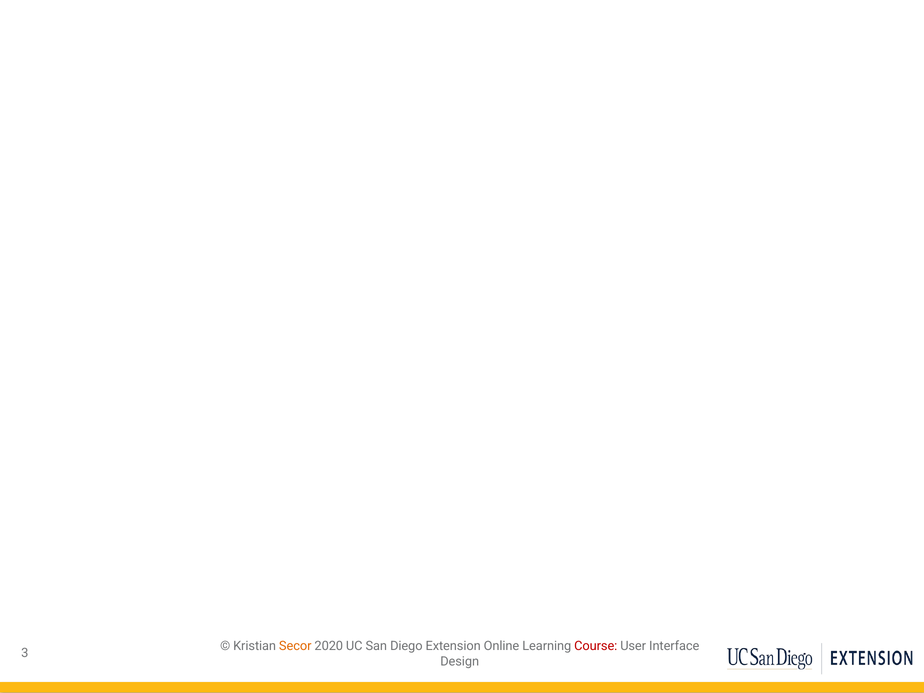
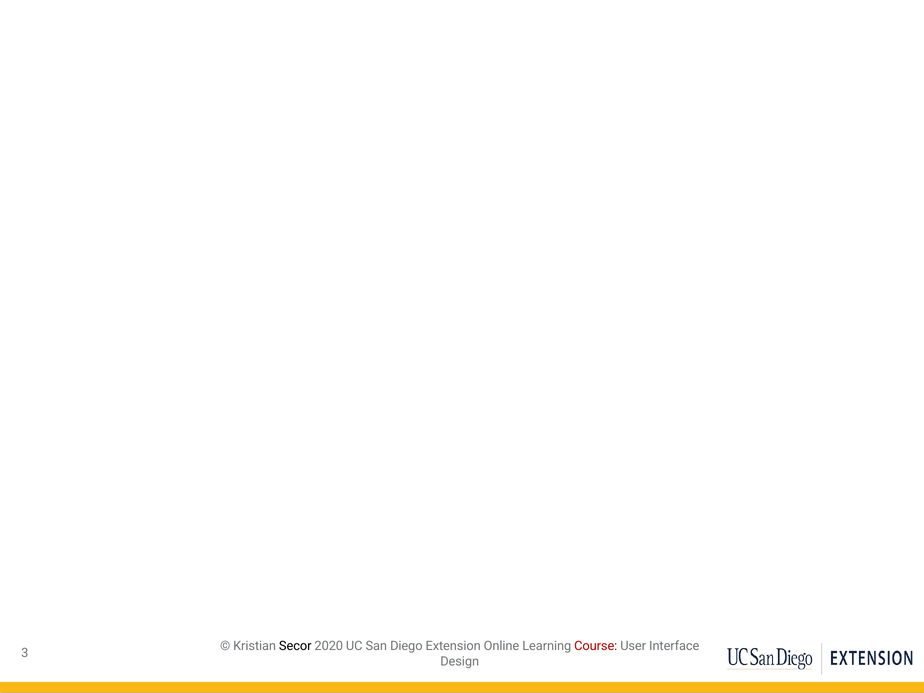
Secor colour: orange -> black (295, 646)
